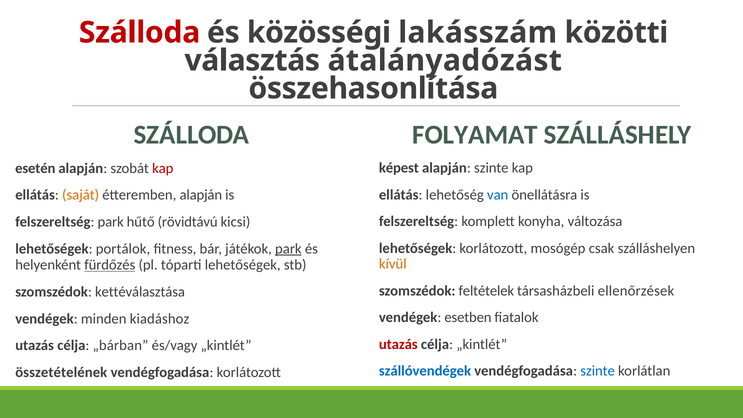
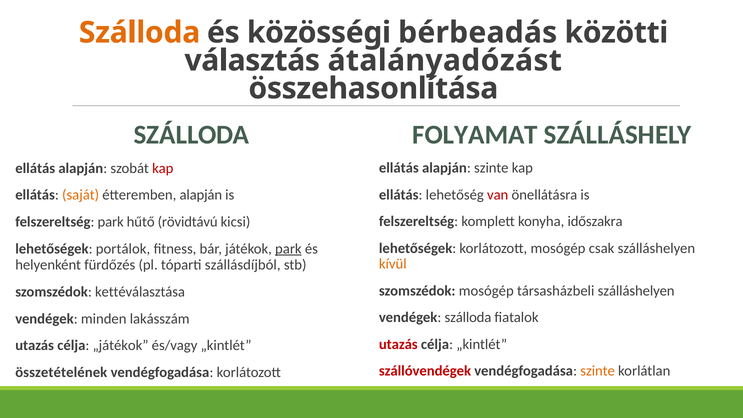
Szálloda colour: red -> orange (140, 33)
lakásszám: lakásszám -> bérbeadás (478, 33)
képest: képest -> ellátás (399, 168)
esetén: esetén -> ellátás (35, 168)
van colour: blue -> red (498, 195)
változása: változása -> időszakra (595, 221)
fürdőzés underline: present -> none (110, 265)
tóparti lehetőségek: lehetőségek -> szállásdíjból (243, 265)
szomszédok feltételek: feltételek -> mosógép (486, 291)
társasházbeli ellenőrzések: ellenőrzések -> szálláshelyen (636, 291)
vendégek esetben: esetben -> szálloda (468, 317)
kiadáshoz: kiadáshoz -> lakásszám (160, 319)
„bárban: „bárban -> „játékok (121, 346)
szállóvendégek colour: blue -> red (425, 371)
szinte colour: blue -> orange (598, 371)
